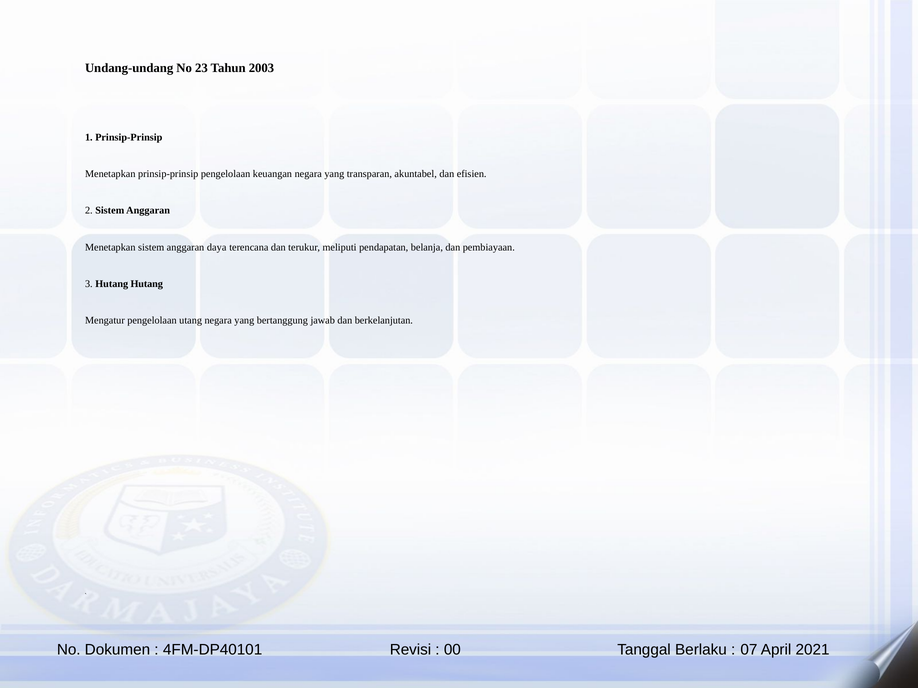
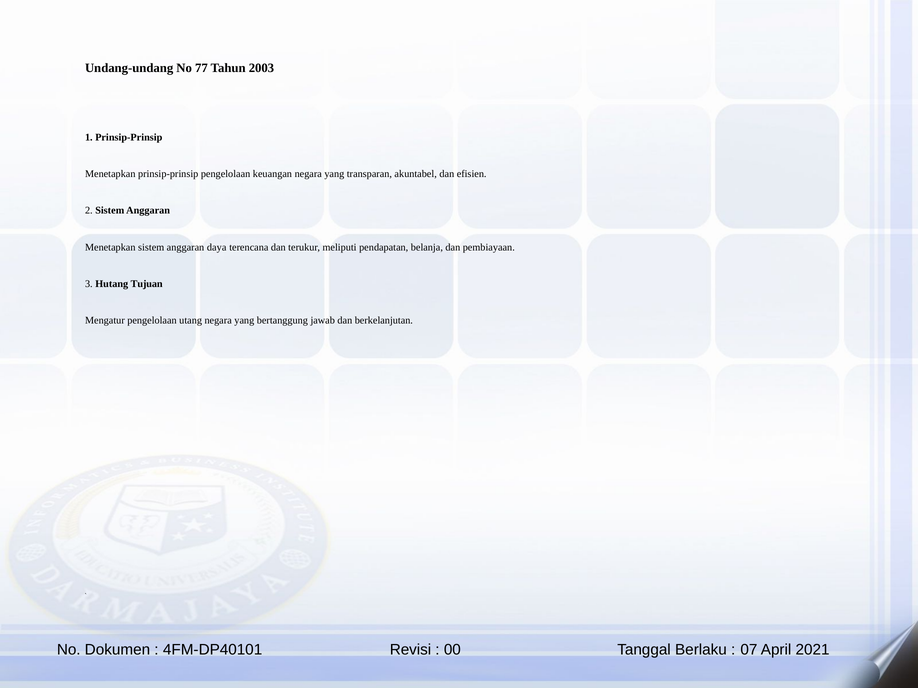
23: 23 -> 77 (201, 68)
Hutang Hutang: Hutang -> Tujuan (147, 284)
